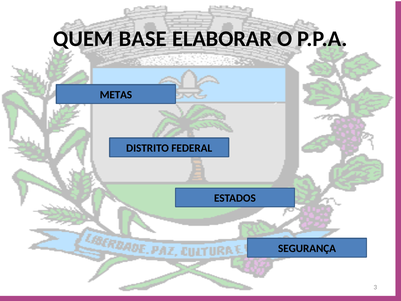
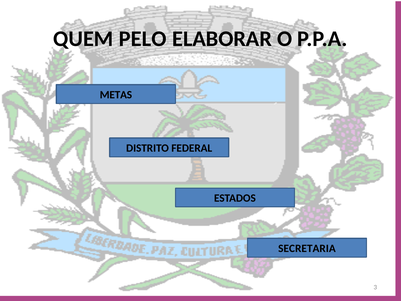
BASE: BASE -> PELO (143, 39)
SEGURANÇA: SEGURANÇA -> SECRETARIA (307, 248)
